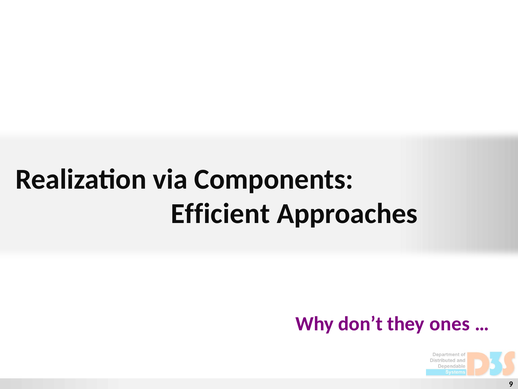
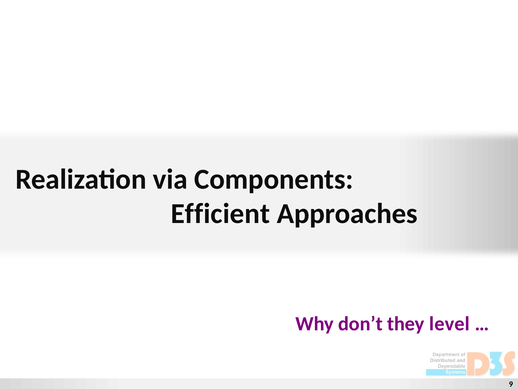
ones: ones -> level (450, 323)
